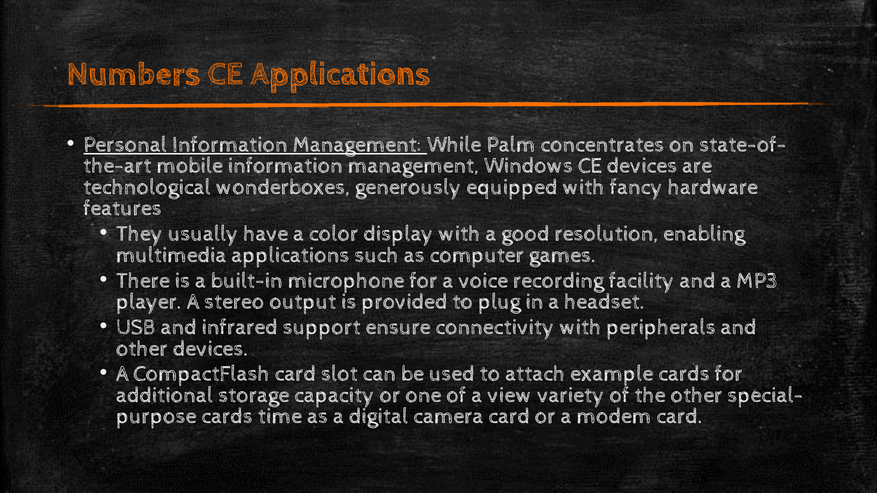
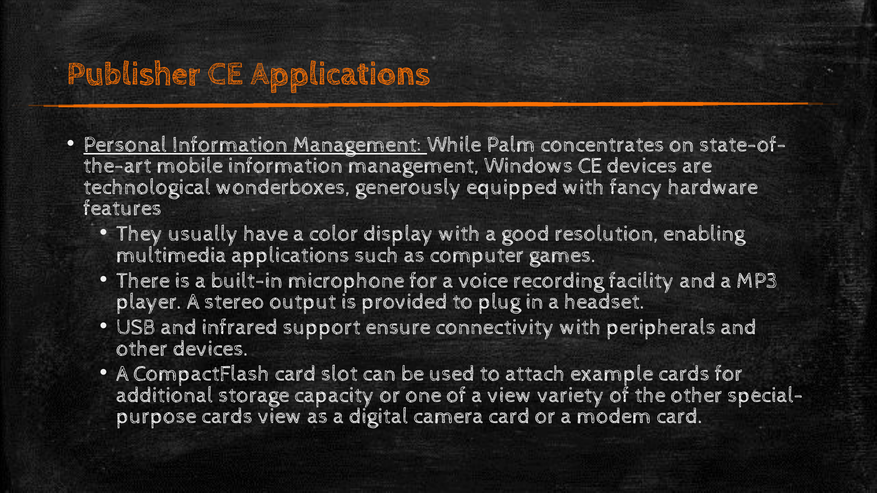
Numbers: Numbers -> Publisher (134, 74)
cards time: time -> view (280, 417)
